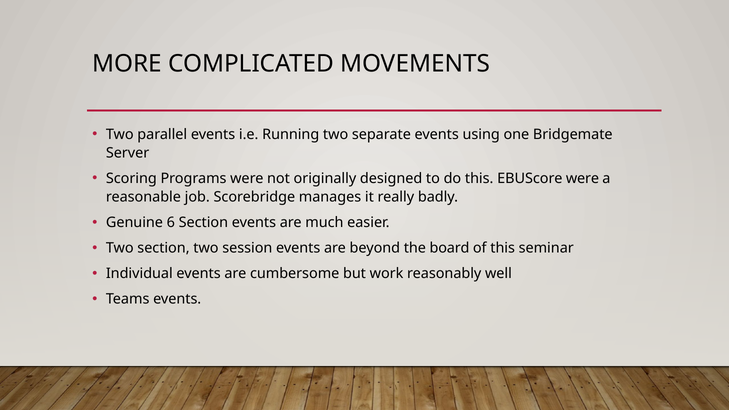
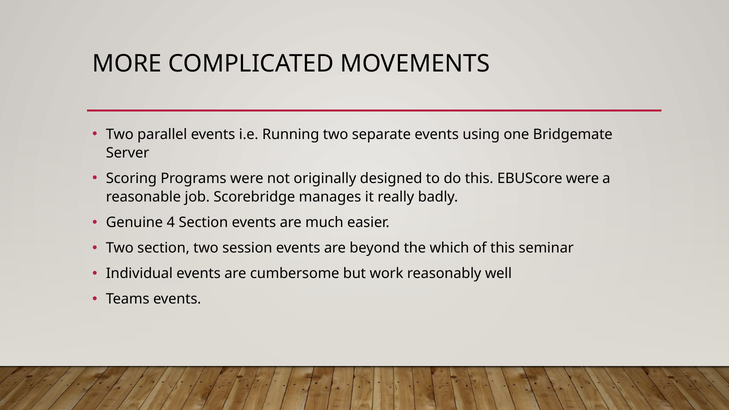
6: 6 -> 4 (171, 223)
board: board -> which (449, 248)
